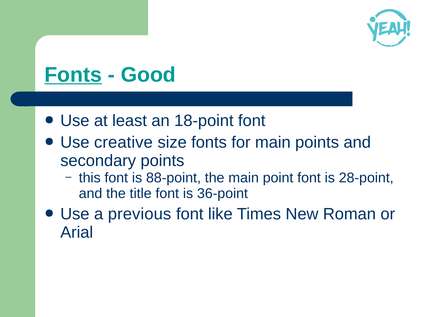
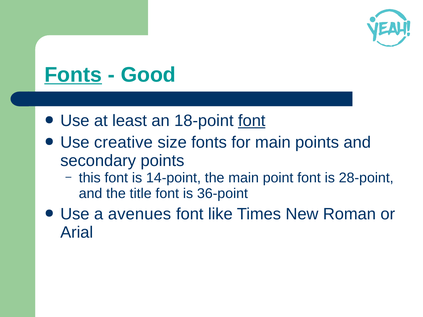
font underline: none -> present (252, 121)
88-point: 88-point -> 14-point (173, 178)
previous: previous -> avenues (140, 214)
